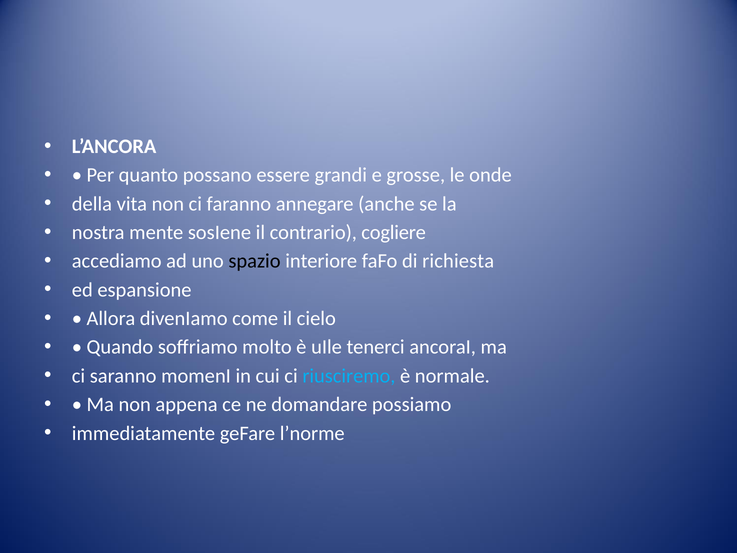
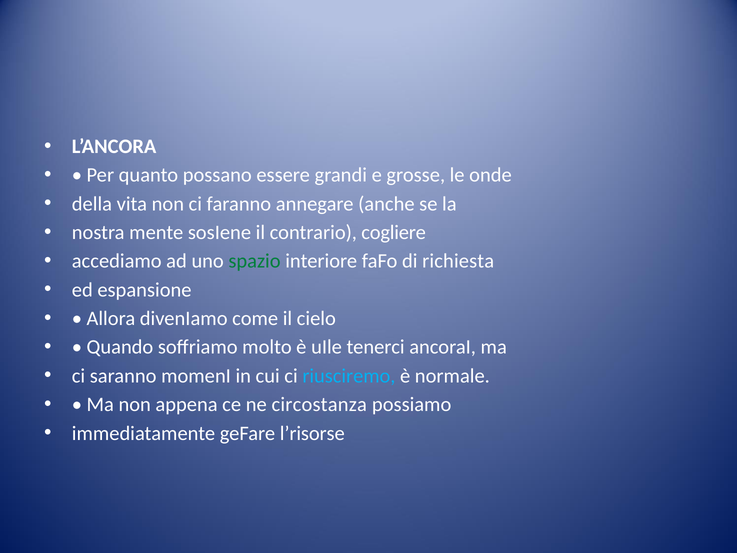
spazio colour: black -> green (255, 261)
domandare: domandare -> circostanza (319, 404)
l’norme: l’norme -> l’risorse (312, 433)
